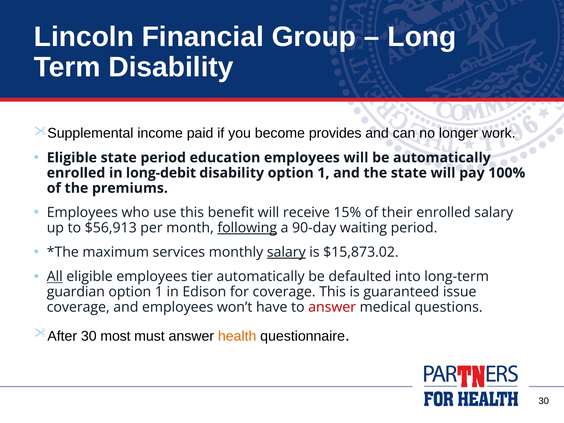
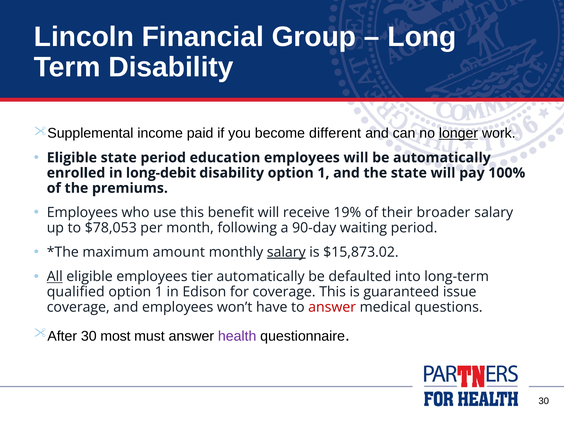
provides: provides -> different (335, 133)
longer underline: none -> present (458, 133)
15%: 15% -> 19% (347, 213)
their enrolled: enrolled -> broader (443, 213)
$56,913: $56,913 -> $78,053 (111, 228)
following underline: present -> none (247, 228)
services: services -> amount (179, 252)
guardian: guardian -> qualified (76, 292)
health colour: orange -> purple (237, 336)
